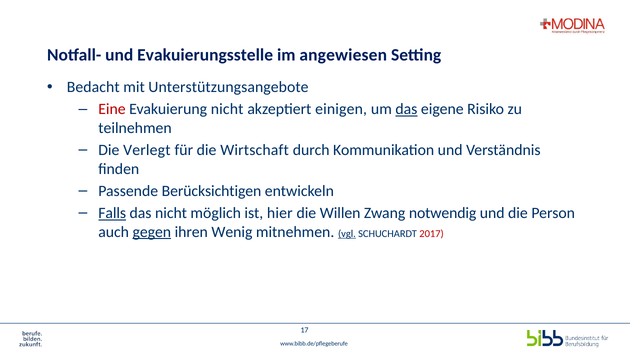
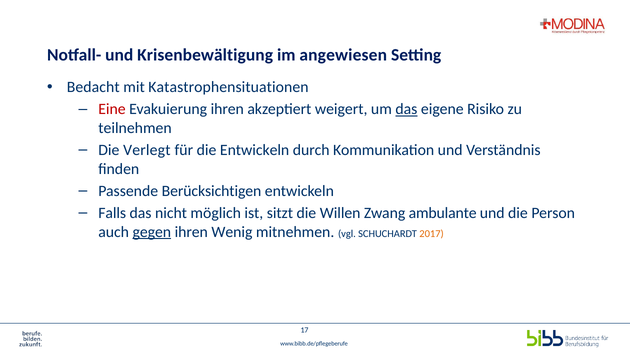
Evakuierungsstelle: Evakuierungsstelle -> Krisenbewältigung (205, 55)
Unterstützungsangebote: Unterstützungsangebote -> Katastrophensituationen (228, 87)
Evakuierung nicht: nicht -> ihren (227, 109)
einigen: einigen -> weigert (341, 109)
die Wirtschaft: Wirtschaft -> Entwickeln (255, 150)
Falls underline: present -> none (112, 213)
hier: hier -> sitzt (280, 213)
notwendig: notwendig -> ambulante (443, 213)
vgl underline: present -> none (347, 234)
2017 colour: red -> orange (432, 234)
